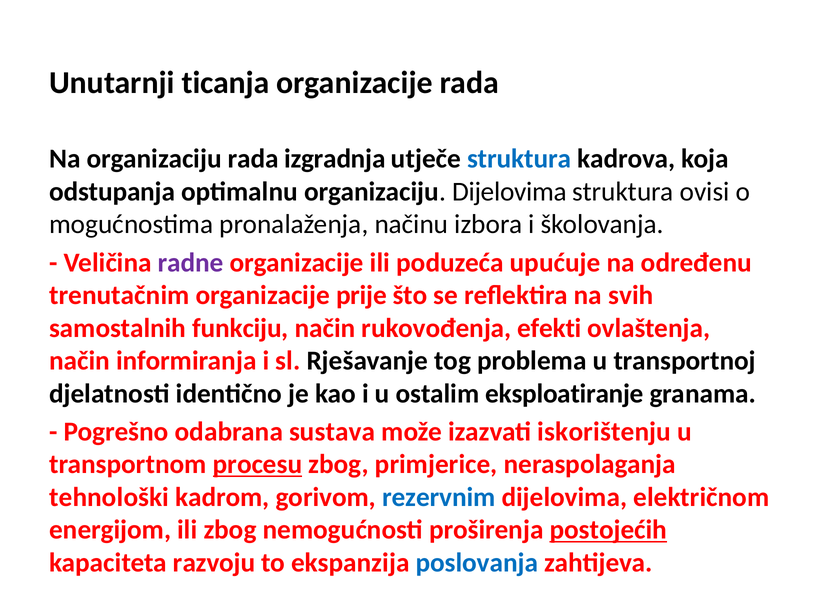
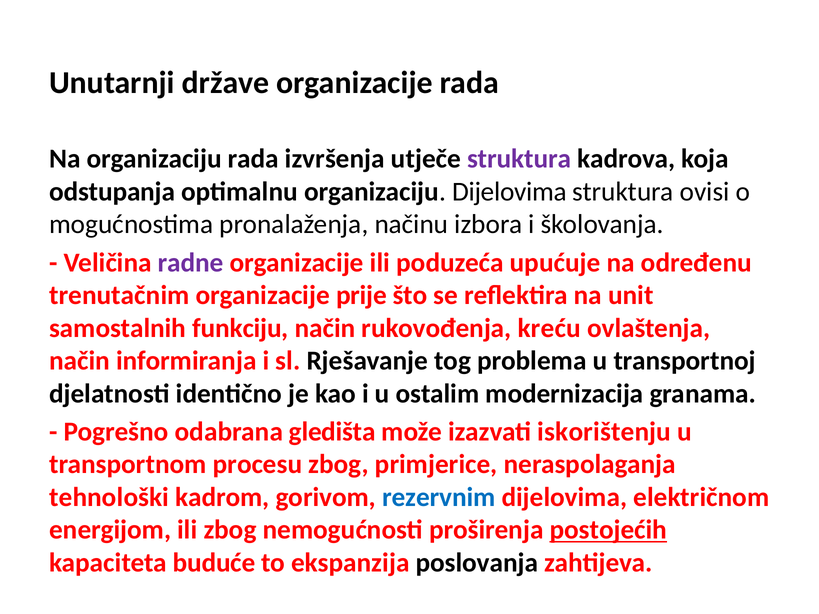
ticanja: ticanja -> države (226, 83)
izgradnja: izgradnja -> izvršenja (335, 159)
struktura colour: blue -> purple (519, 159)
svih: svih -> unit (631, 295)
efekti: efekti -> kreću (549, 328)
eksploatiranje: eksploatiranje -> modernizacija (564, 394)
sustava: sustava -> gledišta (332, 432)
procesu underline: present -> none (257, 465)
razvoju: razvoju -> buduće (214, 563)
poslovanja colour: blue -> black (477, 563)
